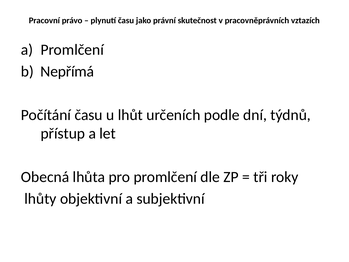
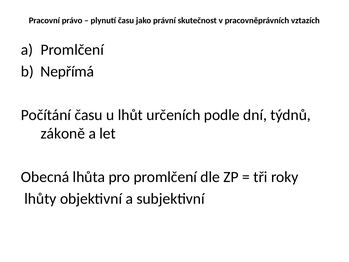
přístup: přístup -> zákoně (63, 133)
